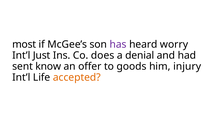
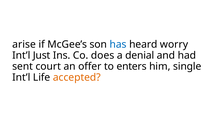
most: most -> arise (24, 44)
has colour: purple -> blue (118, 44)
know: know -> court (48, 67)
goods: goods -> enters (132, 67)
injury: injury -> single (187, 67)
